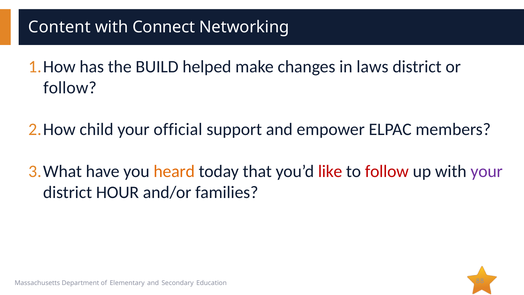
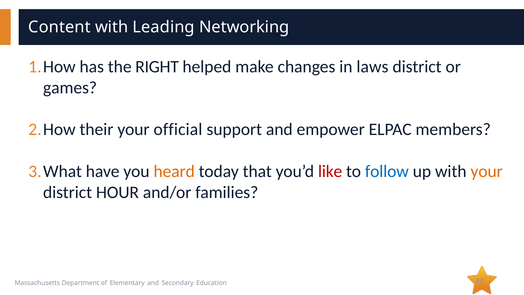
Connect: Connect -> Leading (164, 27)
BUILD: BUILD -> RIGHT (157, 67)
follow: follow -> games (70, 88)
child: child -> their (96, 129)
follow colour: red -> blue (387, 171)
your colour: purple -> orange (487, 171)
